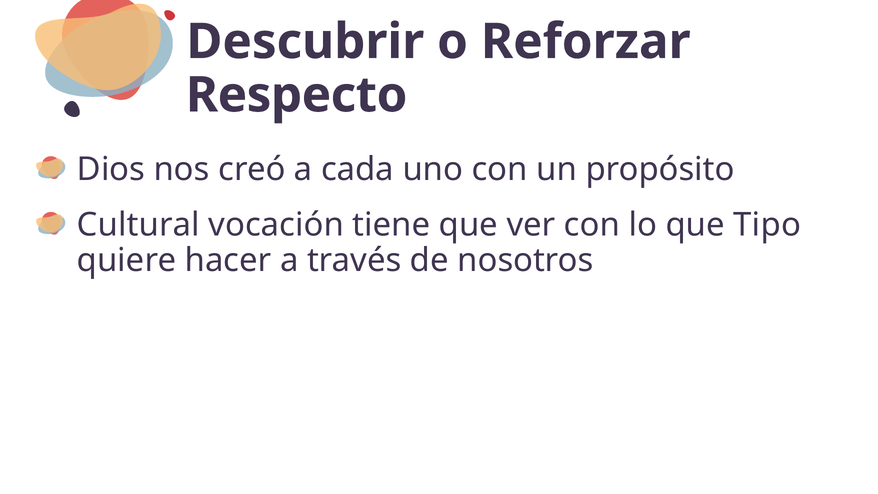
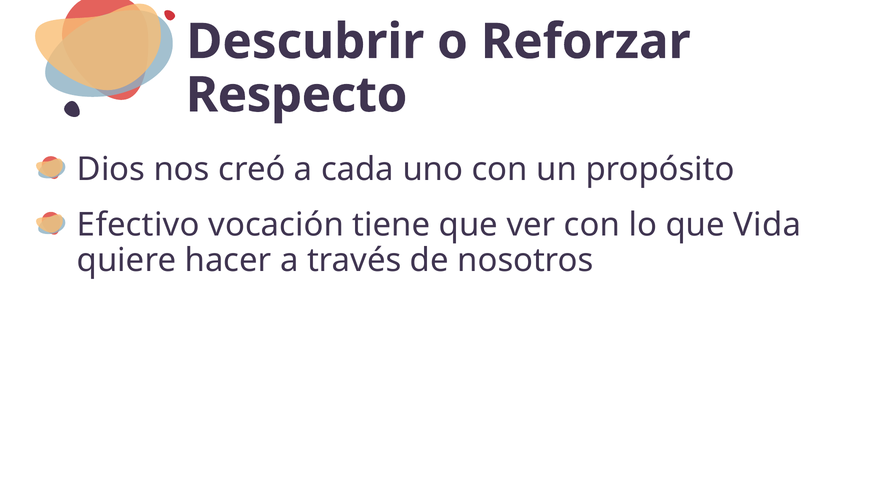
Cultural: Cultural -> Efectivo (138, 225)
Tipo: Tipo -> Vida (767, 225)
